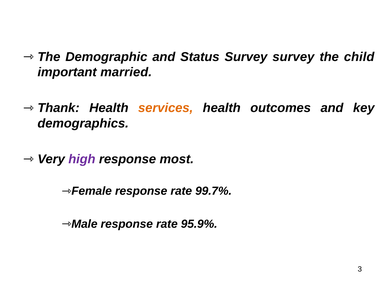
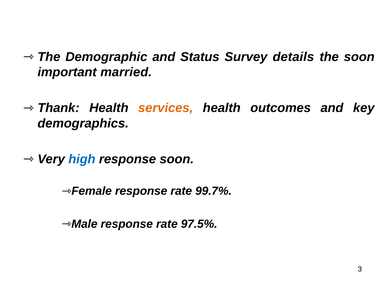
Survey survey: survey -> details (293, 57)
the child: child -> soon (359, 57)
high colour: purple -> blue (82, 160)
response most: most -> soon (177, 160)
95.9%: 95.9% -> 97.5% (199, 225)
